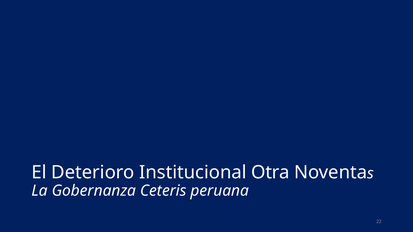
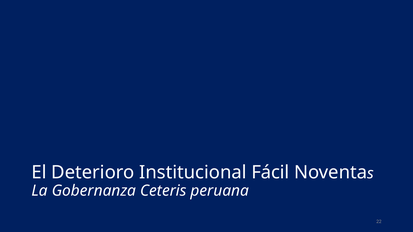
Otra: Otra -> Fácil (270, 173)
